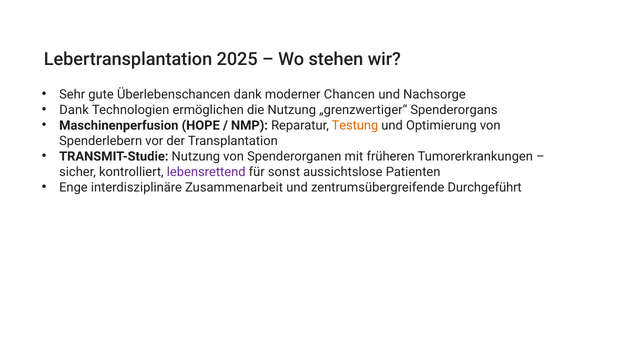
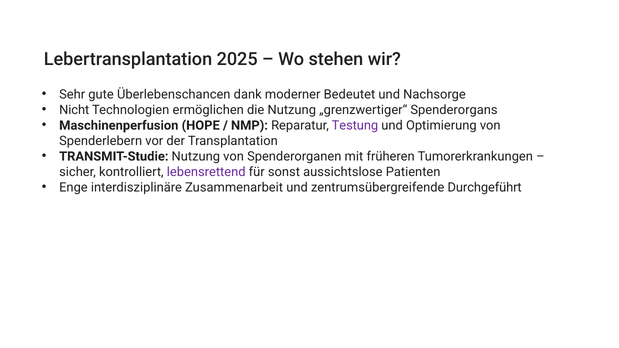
Chancen: Chancen -> Bedeutet (349, 94)
Dank: Dank -> Nicht (74, 110)
Testung colour: orange -> purple (355, 125)
